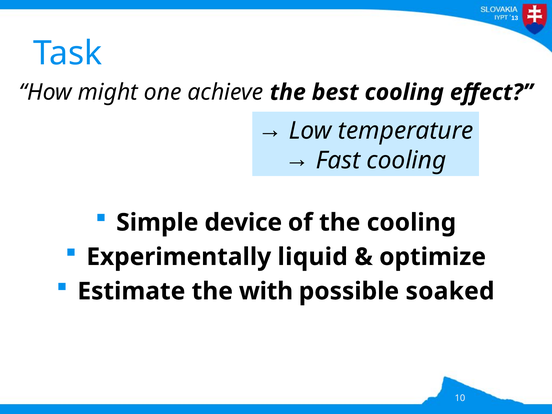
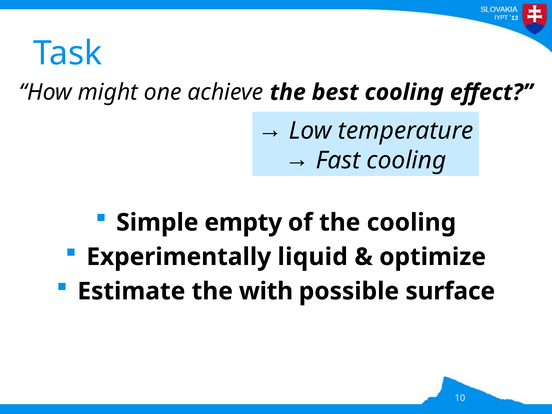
device: device -> empty (243, 223)
soaked: soaked -> surface (450, 291)
